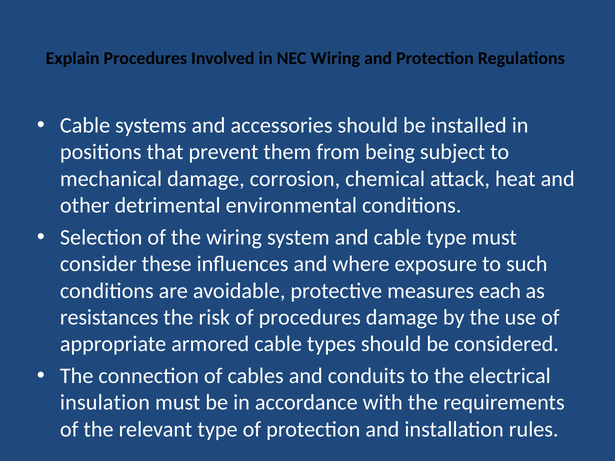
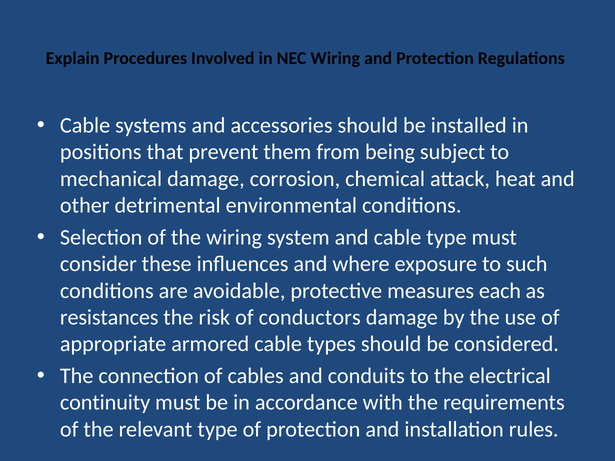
of procedures: procedures -> conductors (310, 317)
insulation: insulation -> continuity (105, 403)
